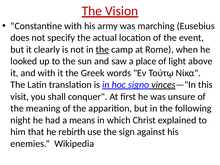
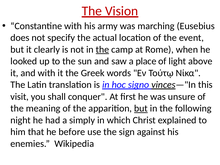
but underline: none -> present (141, 108)
means: means -> simply (82, 120)
rebirth: rebirth -> before (72, 132)
